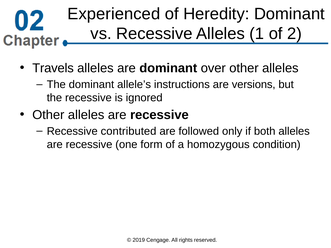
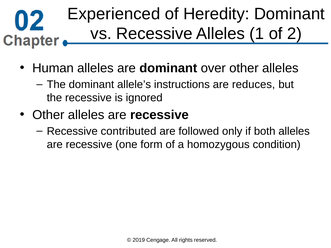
Travels: Travels -> Human (53, 68)
versions: versions -> reduces (254, 85)
